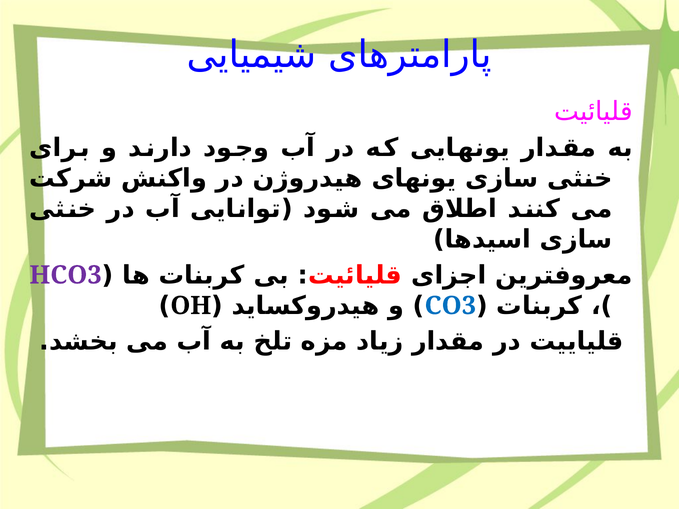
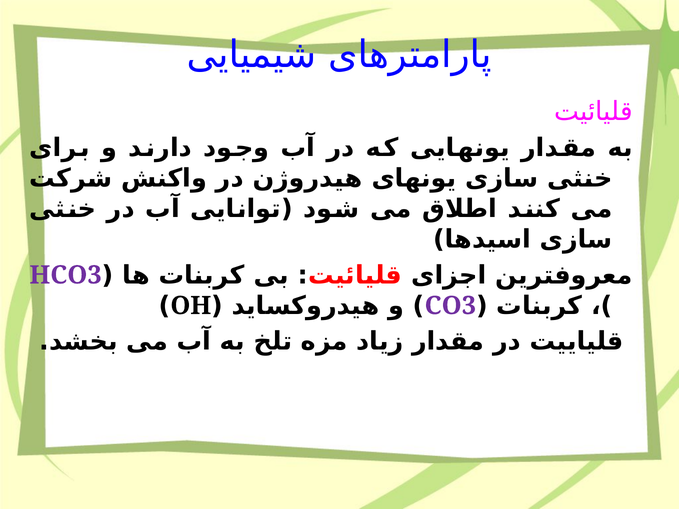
CO3 colour: blue -> purple (450, 306)
